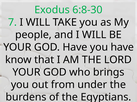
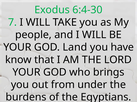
6:8-30: 6:8-30 -> 6:4-30 (87, 10)
GOD Have: Have -> Land (75, 48)
